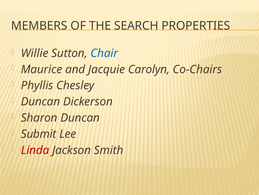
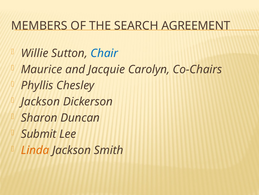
PROPERTIES: PROPERTIES -> AGREEMENT (196, 26)
Duncan: Duncan -> Jackson (40, 101)
Linda colour: red -> orange (35, 150)
